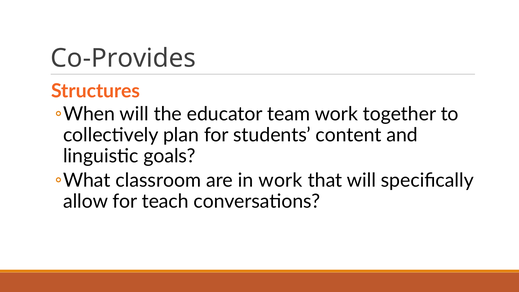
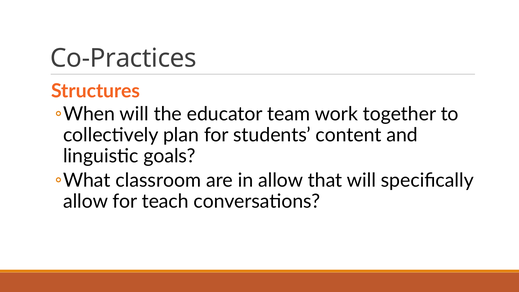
Co-Provides: Co-Provides -> Co-Practices (123, 58)
in work: work -> allow (281, 180)
